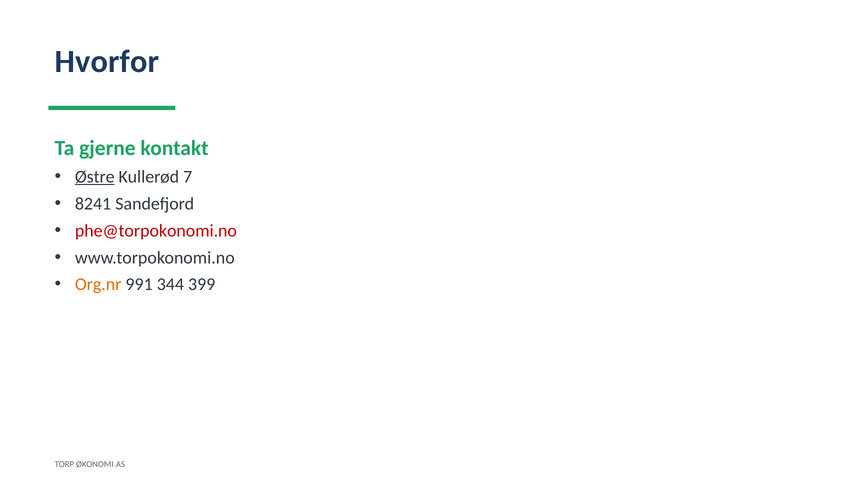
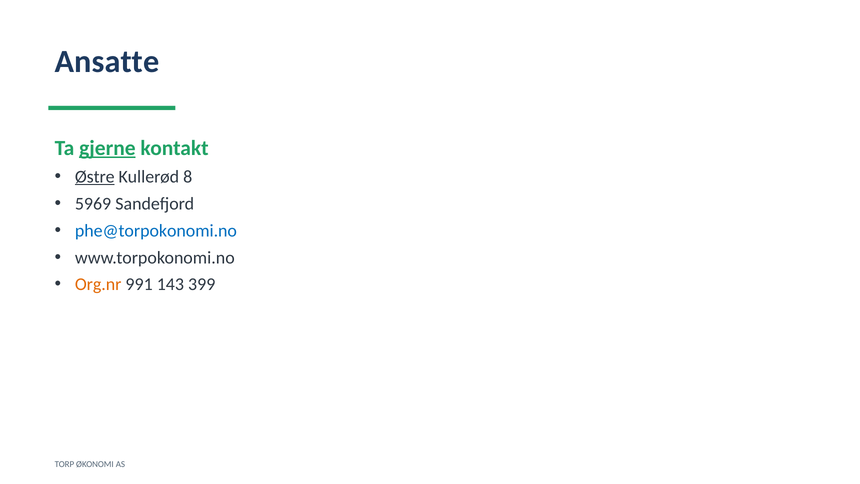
Hvorfor: Hvorfor -> Ansatte (107, 61)
gjerne underline: none -> present (107, 148)
7: 7 -> 8 (188, 177)
8241: 8241 -> 5969 (93, 204)
phe@torpokonomi.no colour: red -> blue (156, 231)
344: 344 -> 143 (170, 284)
